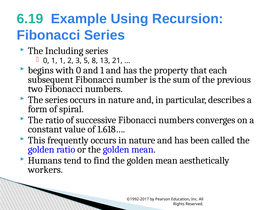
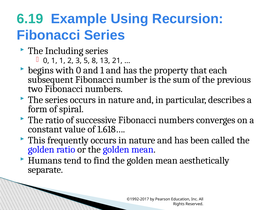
workers: workers -> separate (45, 170)
